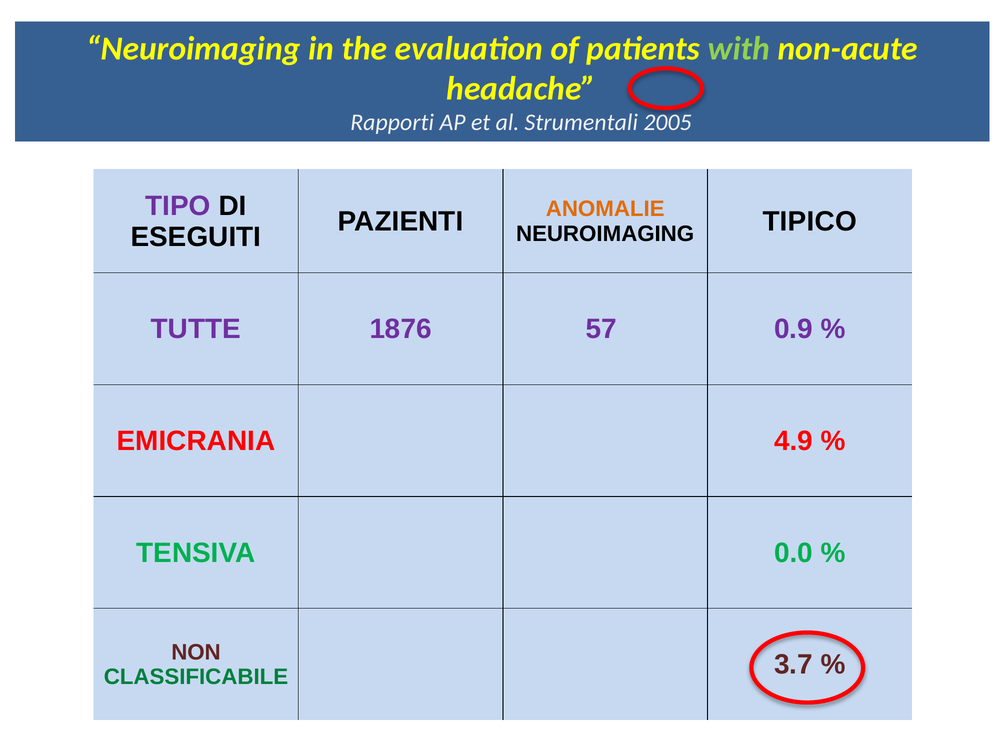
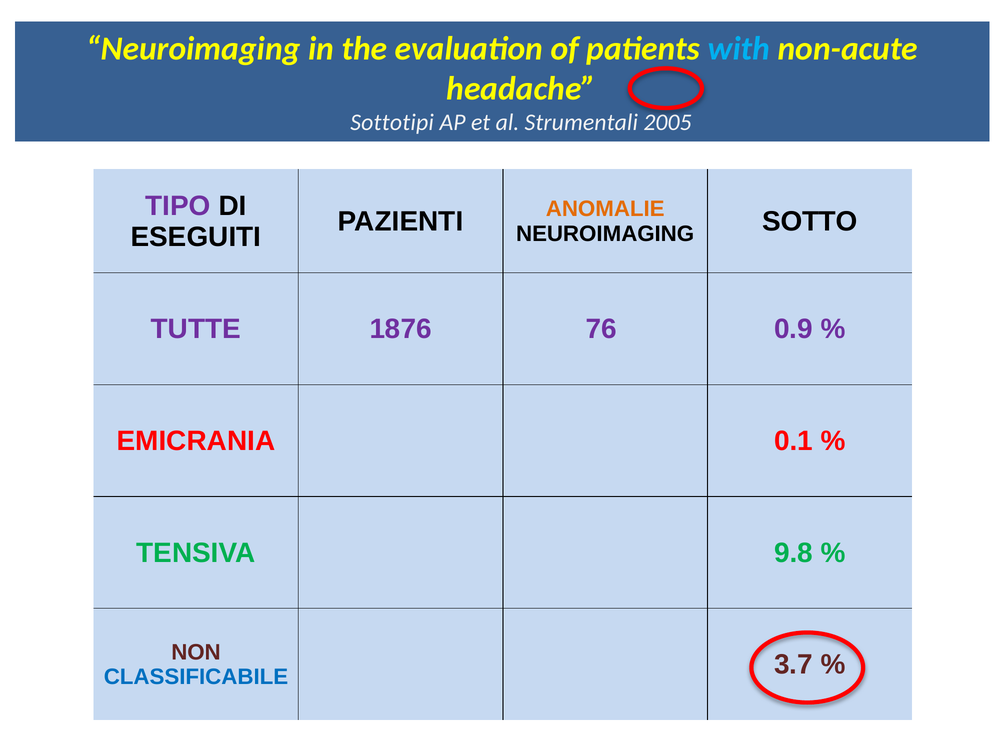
with colour: light green -> light blue (739, 49)
Rapporti: Rapporti -> Sottotipi (392, 123)
TIPICO: TIPICO -> SOTTO (810, 221)
57: 57 -> 76 (601, 329)
4.9: 4.9 -> 0.1 (793, 441)
0.0: 0.0 -> 9.8 (793, 553)
CLASSIFICABILE colour: green -> blue (196, 677)
